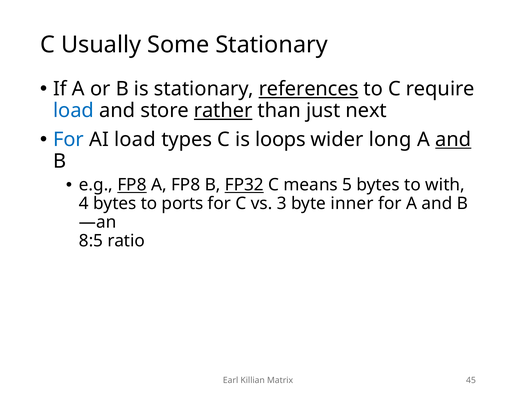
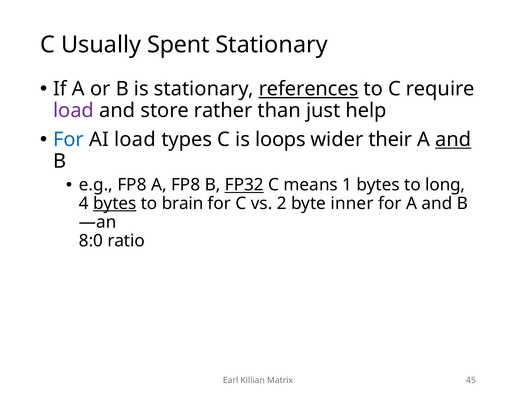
Some: Some -> Spent (178, 45)
load colour: blue -> purple (74, 111)
rather underline: present -> none (223, 111)
next: next -> help (366, 111)
long: long -> their (390, 139)
FP8 underline: present -> none (132, 185)
5: 5 -> 1 (347, 185)
with: with -> long (445, 185)
bytes underline: none -> present (115, 203)
ports: ports -> brain (183, 203)
3: 3 -> 2 (282, 203)
8:5: 8:5 -> 8:0 (91, 241)
